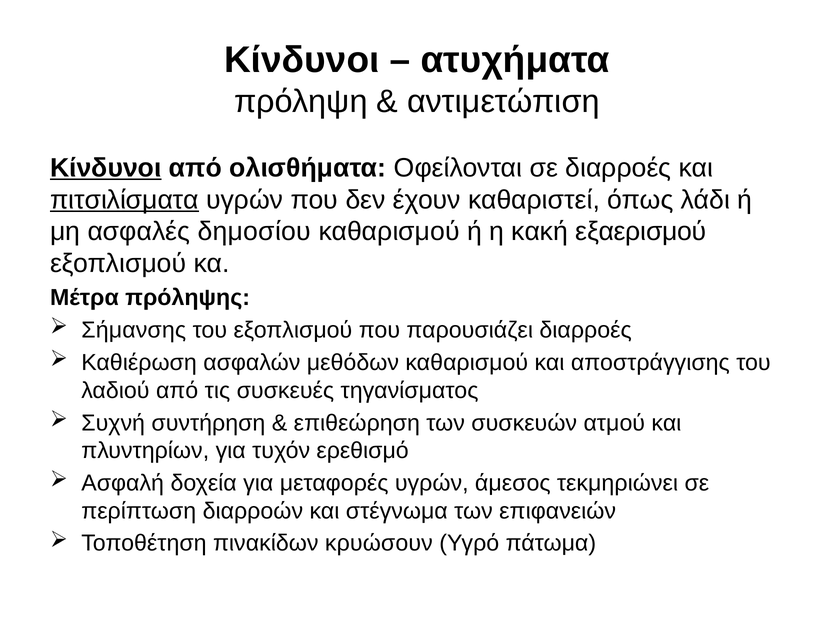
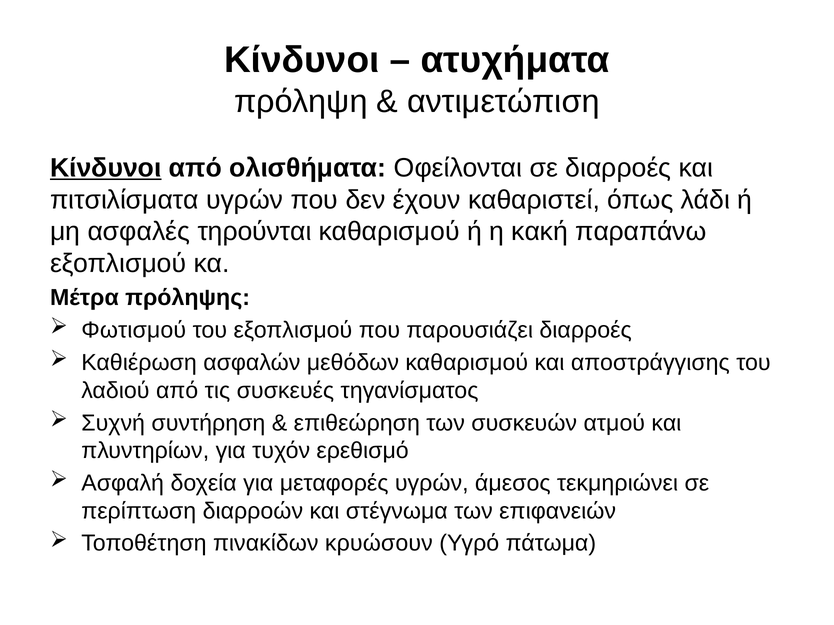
πιτσιλίσματα underline: present -> none (124, 200)
δημοσίου: δημοσίου -> τηρούνται (254, 232)
εξαερισμού: εξαερισμού -> παραπάνω (641, 232)
Σήμανσης: Σήμανσης -> Φωτισμού (134, 331)
